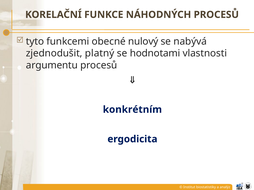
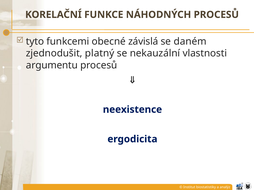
nulový: nulový -> závislá (143, 42)
nabývá: nabývá -> daném (190, 42)
hodnotami: hodnotami -> nekauzální (155, 53)
konkrétním: konkrétním -> neexistence (132, 110)
